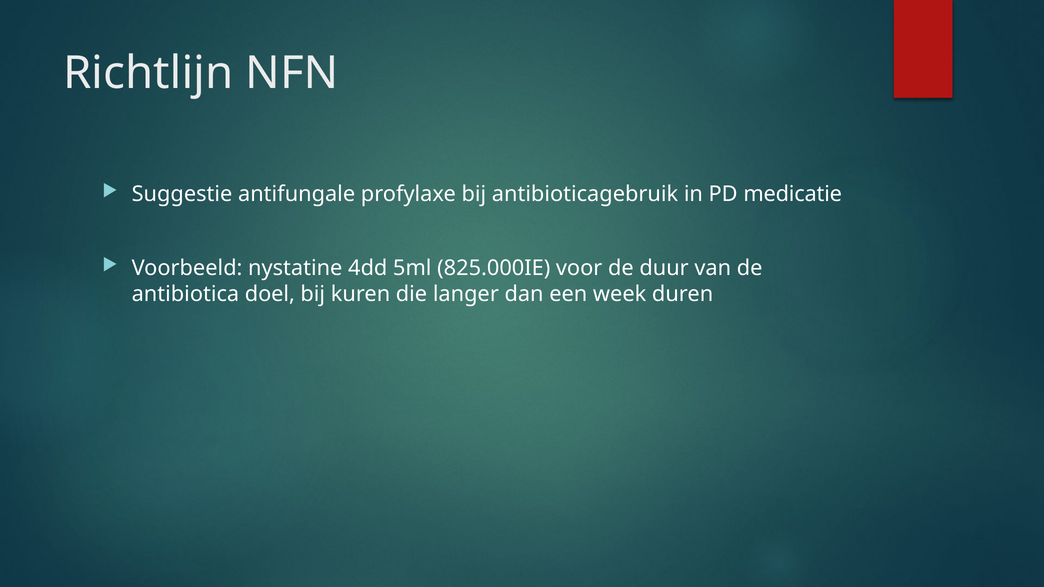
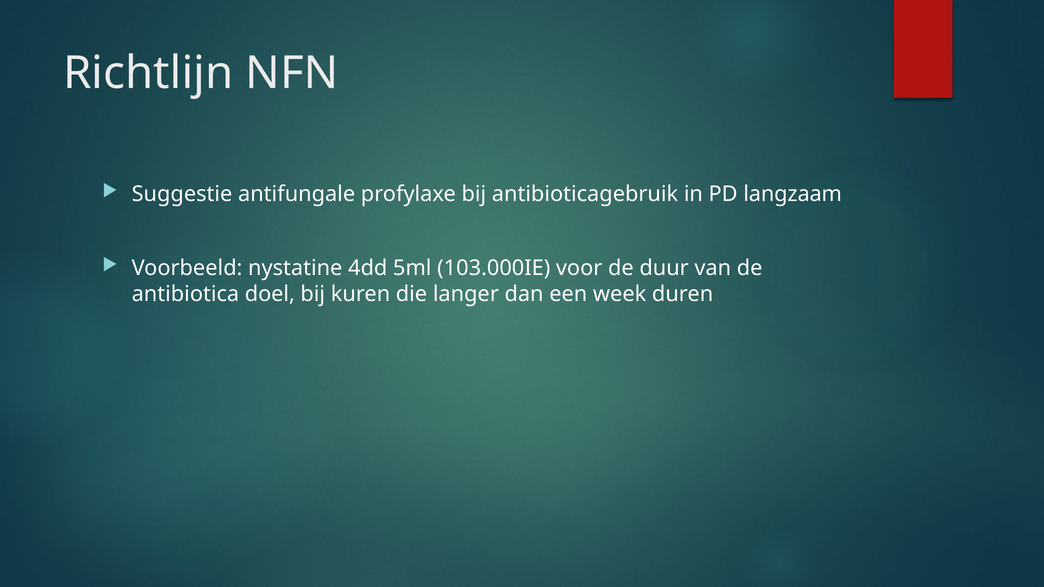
medicatie: medicatie -> langzaam (793, 194)
825.000IE: 825.000IE -> 103.000IE (494, 268)
